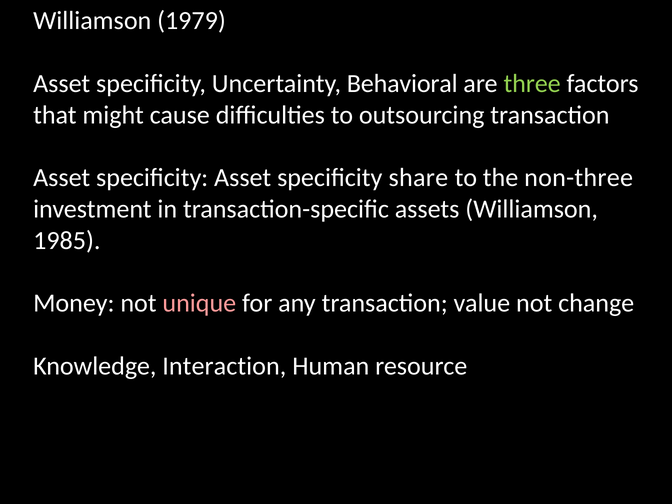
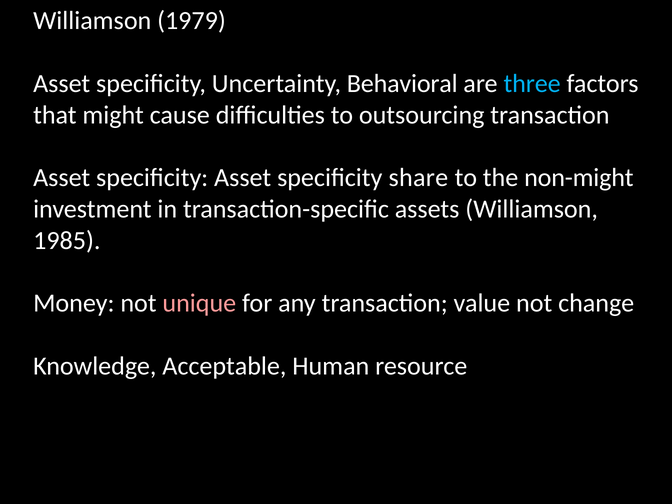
three colour: light green -> light blue (532, 84)
non-three: non-three -> non-might (579, 178)
Interaction: Interaction -> Acceptable (224, 366)
